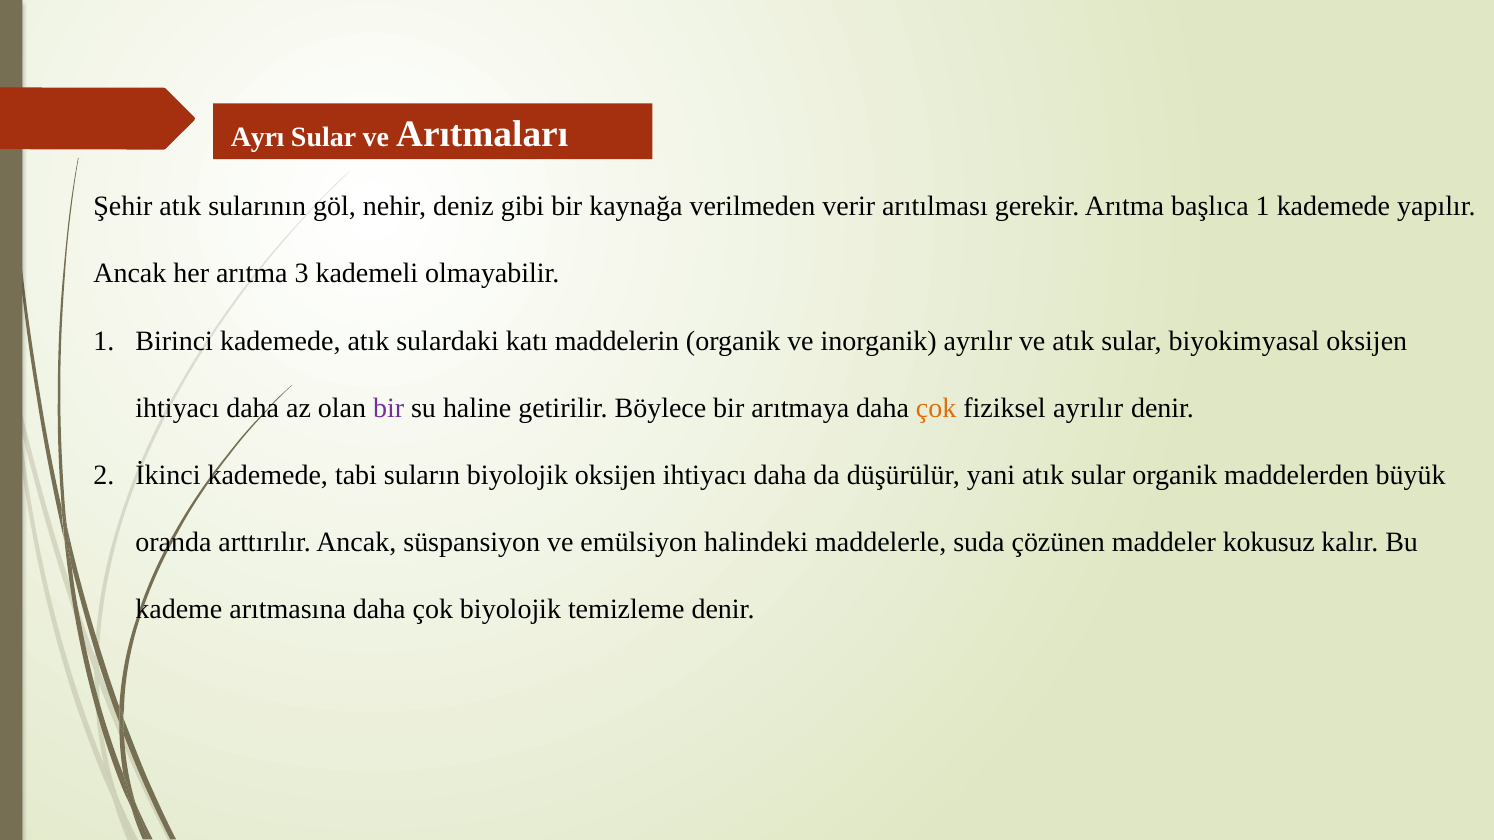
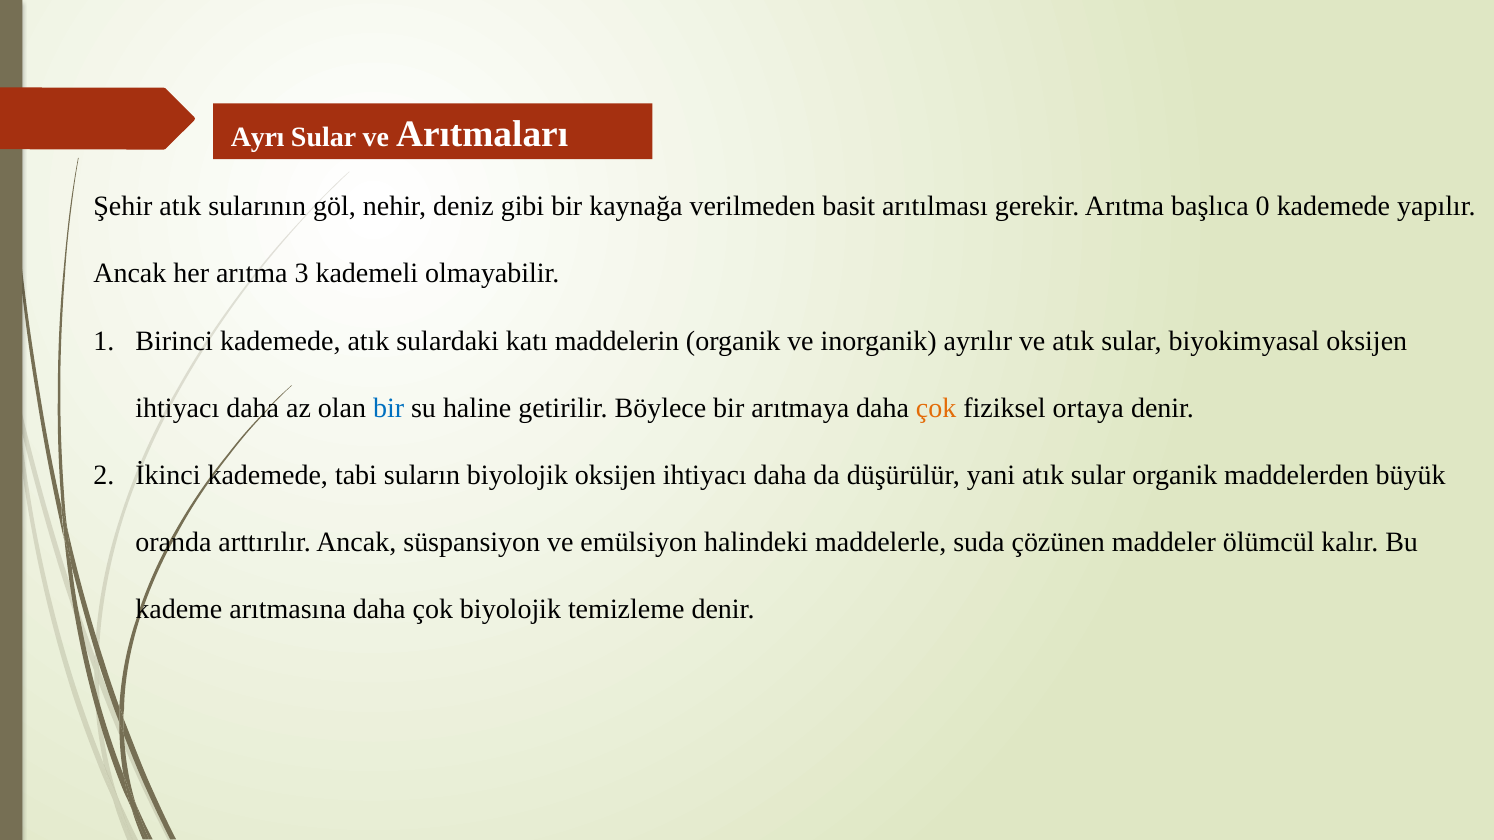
verir: verir -> basit (849, 206)
başlıca 1: 1 -> 0 (1263, 206)
bir colour: purple -> blue (389, 408)
fiziksel ayrılır: ayrılır -> ortaya (1088, 408)
kokusuz: kokusuz -> ölümcül (1269, 543)
